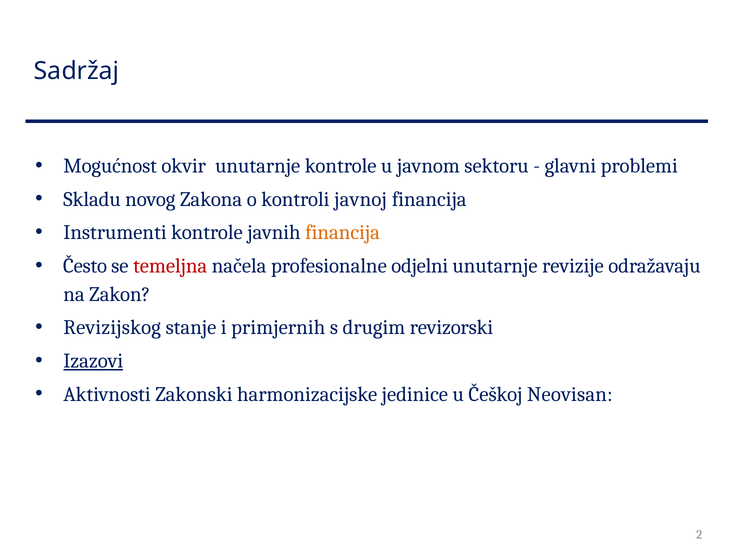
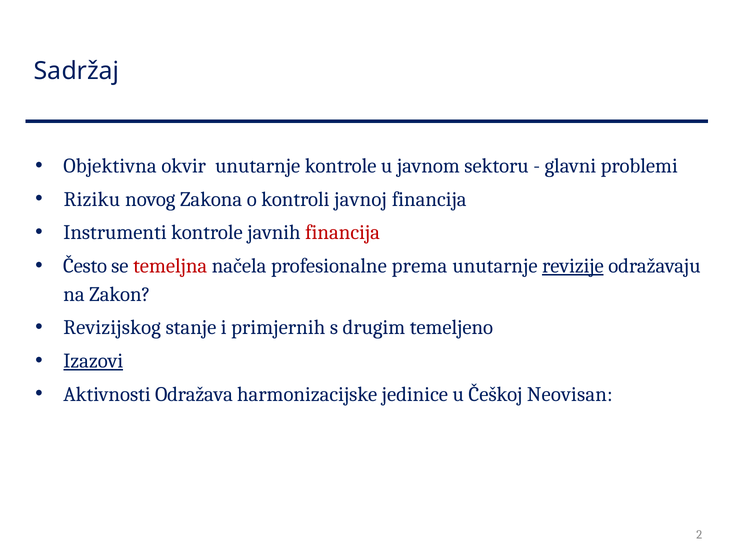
Mogućnost: Mogućnost -> Objektivna (110, 166)
Skladu: Skladu -> Riziku (92, 199)
financija colour: orange -> red (343, 233)
odjelni: odjelni -> prema (420, 266)
revizije underline: none -> present (573, 266)
revizorski: revizorski -> temeljeno (451, 328)
Zakonski: Zakonski -> Odražava (194, 394)
